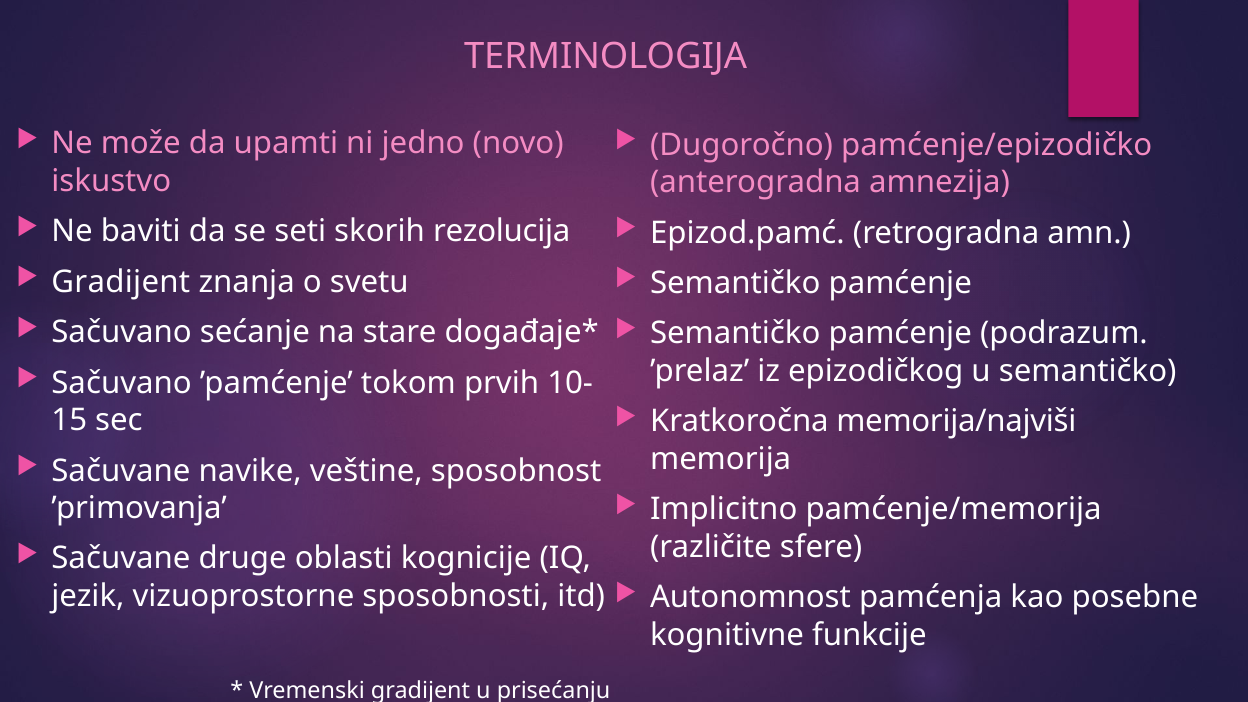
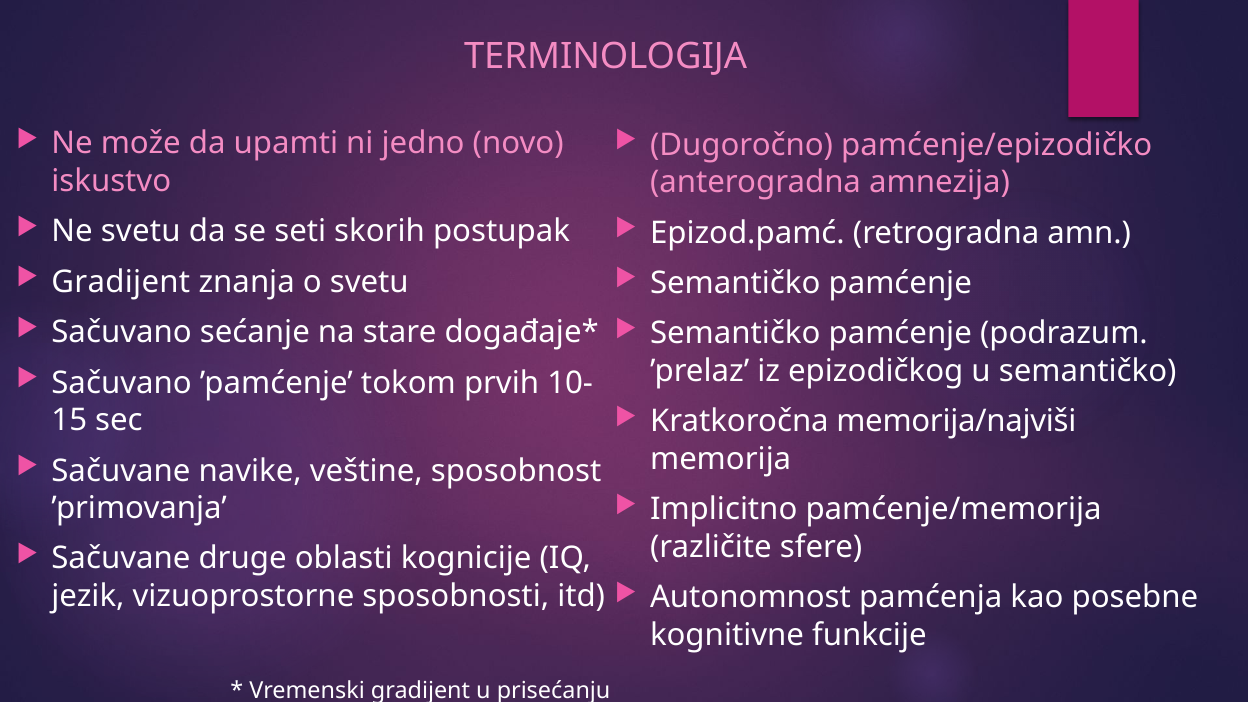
Ne baviti: baviti -> svetu (141, 232)
rezolucija: rezolucija -> postupak (502, 232)
